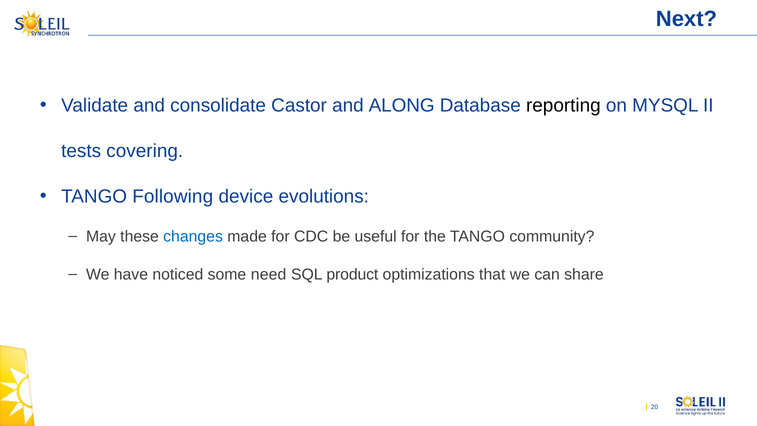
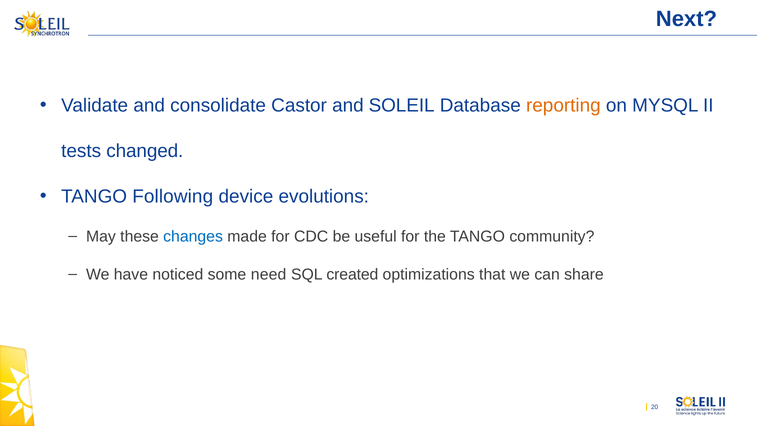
ALONG: ALONG -> SOLEIL (402, 106)
reporting colour: black -> orange (563, 106)
covering: covering -> changed (145, 151)
product: product -> created (352, 274)
